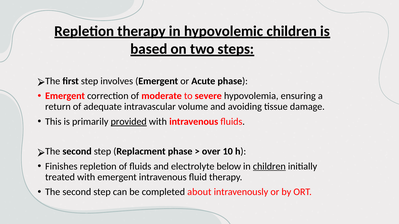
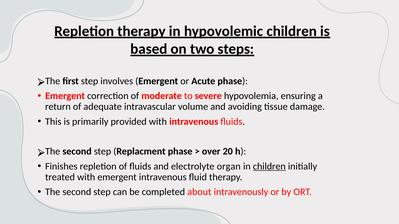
provided underline: present -> none (129, 122)
10: 10 -> 20 (228, 152)
below: below -> organ (229, 167)
